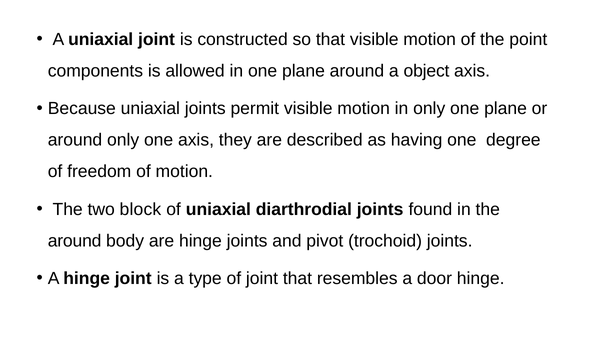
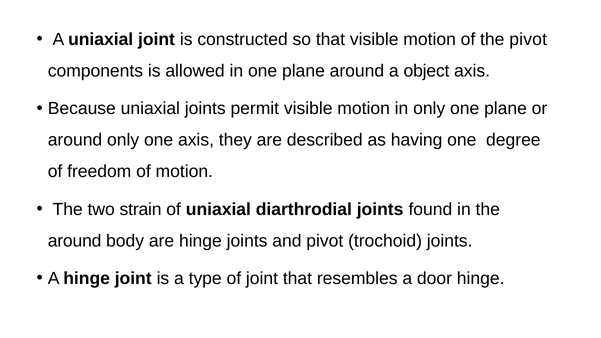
the point: point -> pivot (528, 39)
block: block -> strain (141, 209)
